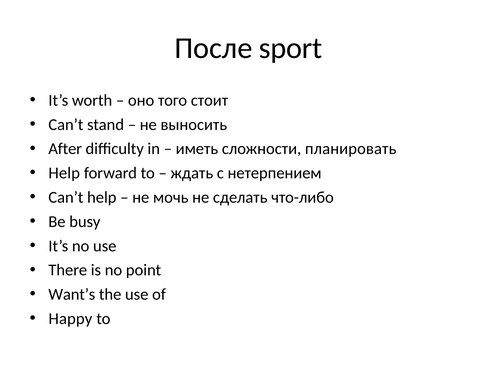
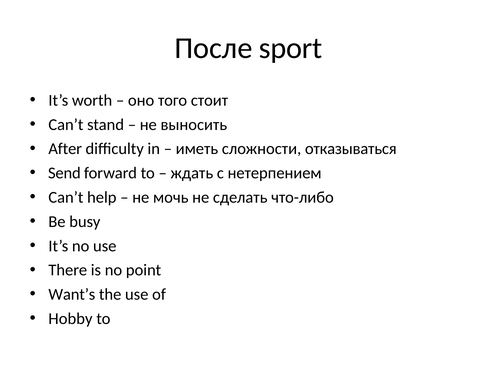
планировать: планировать -> отказываться (351, 149)
Help: Help -> Send (64, 173)
Happy: Happy -> Hobby (70, 319)
